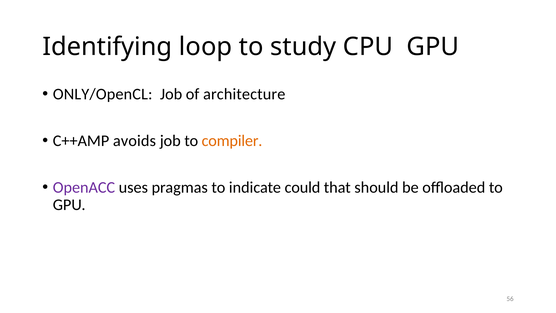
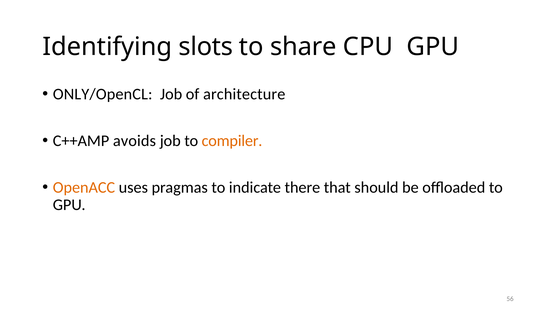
loop: loop -> slots (206, 47)
study: study -> share (303, 47)
OpenACC colour: purple -> orange (84, 187)
could: could -> there (302, 187)
